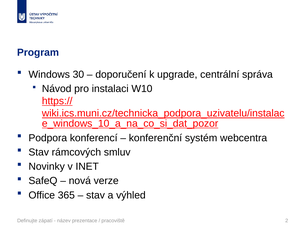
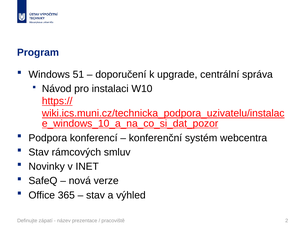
30: 30 -> 51 (78, 74)
